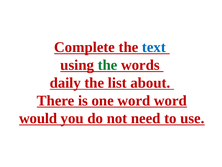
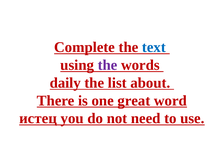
the colour: green -> purple (108, 65)
one word: word -> great (134, 100)
would: would -> истец (38, 118)
